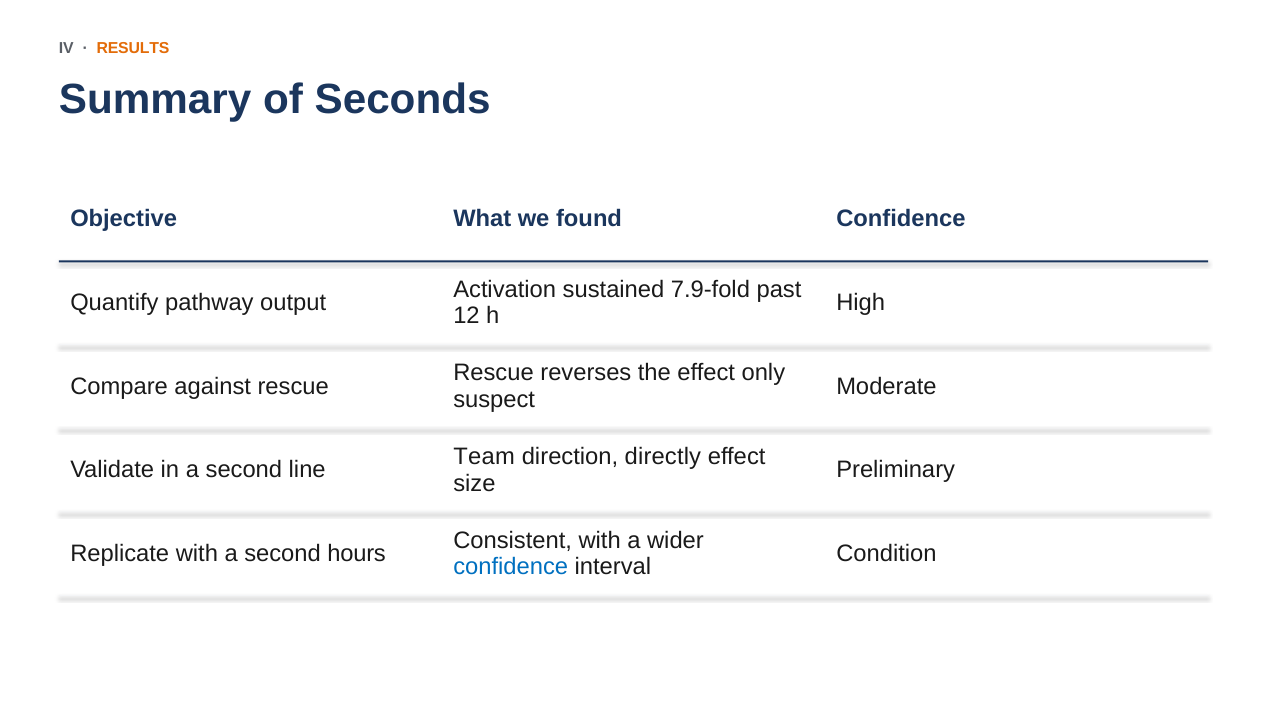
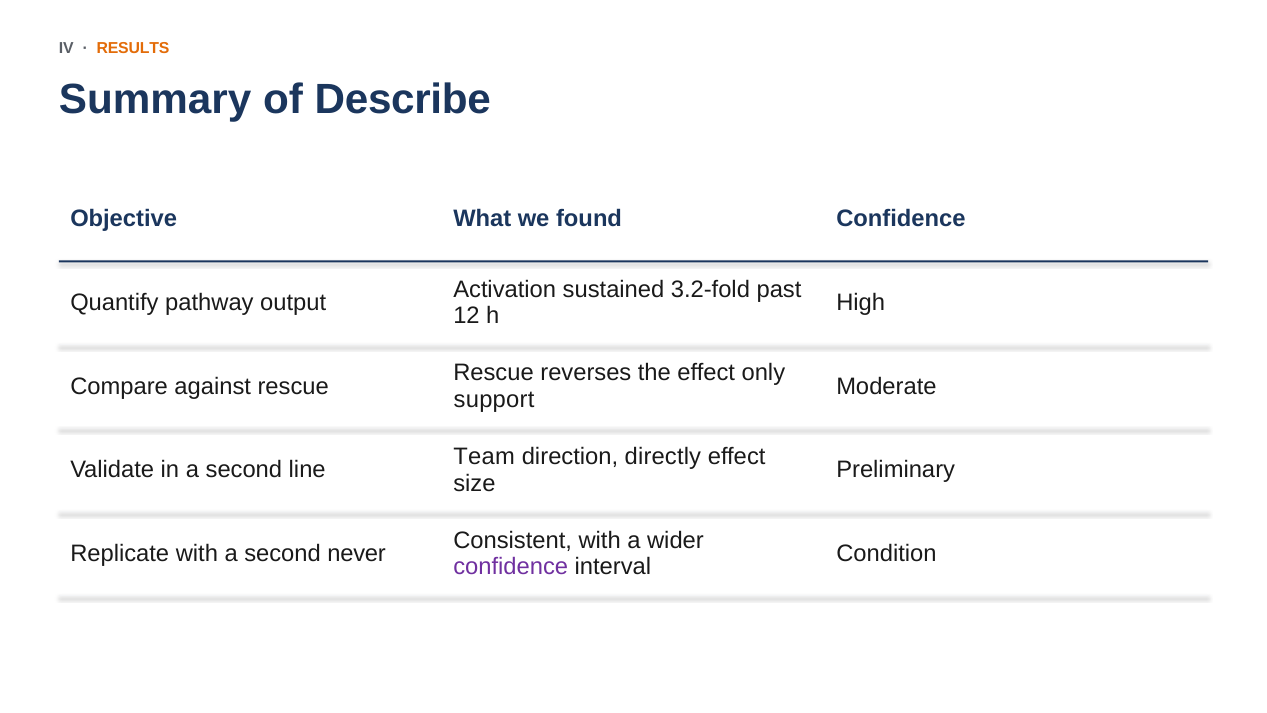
Seconds: Seconds -> Describe (403, 99)
7.9-fold: 7.9-fold -> 3.2-fold (710, 289)
suspect: suspect -> support (494, 399)
hours: hours -> never (357, 553)
confidence colour: blue -> purple (511, 567)
